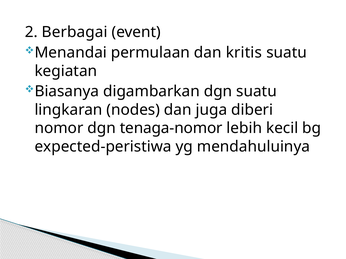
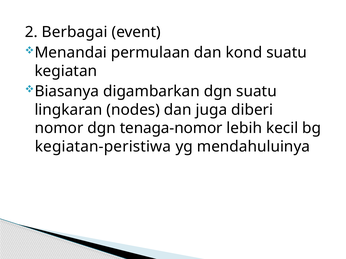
kritis: kritis -> kond (244, 53)
expected-peristiwa: expected-peristiwa -> kegiatan-peristiwa (103, 147)
